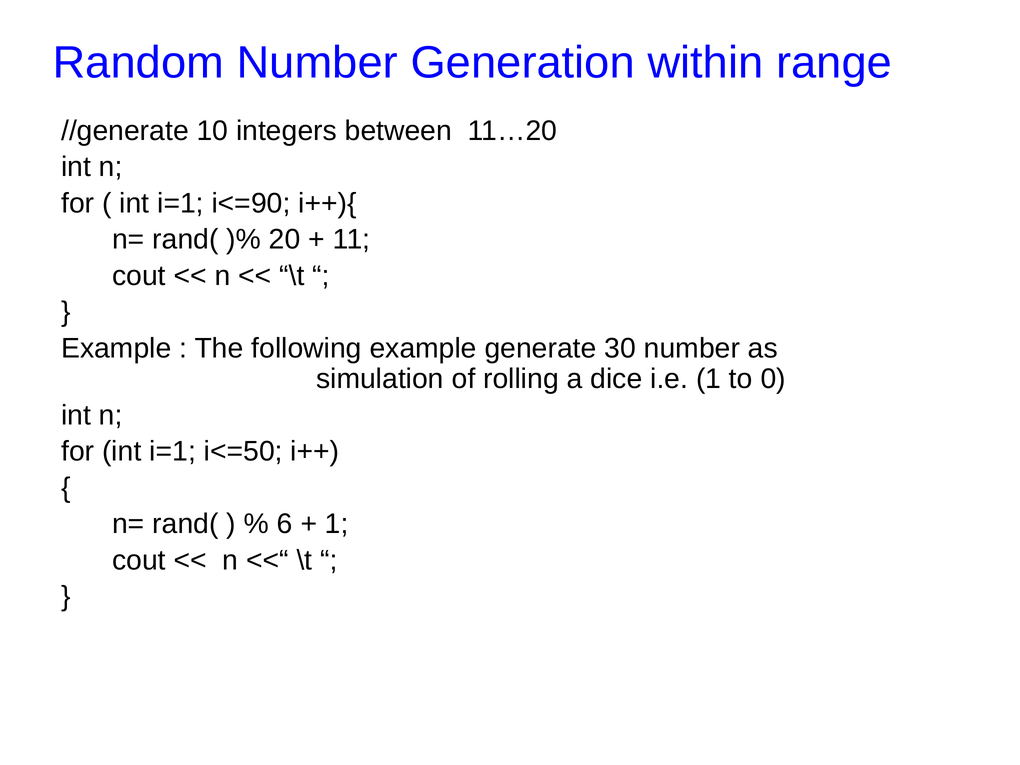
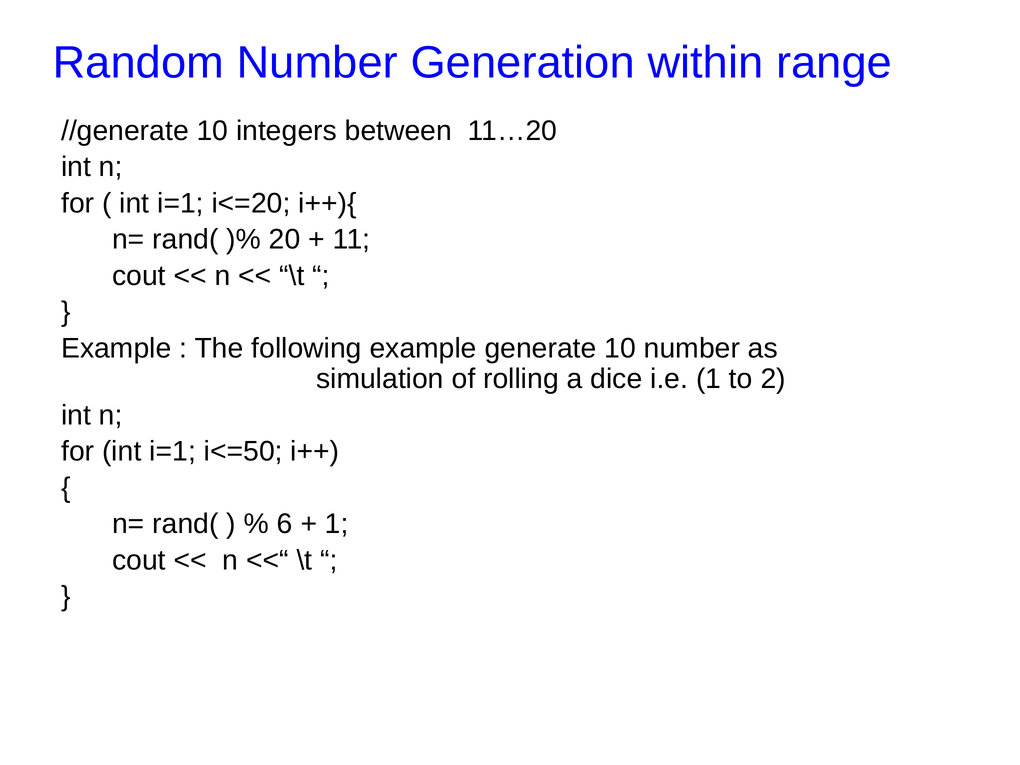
i<=90: i<=90 -> i<=20 (251, 203)
generate 30: 30 -> 10 (620, 348)
0: 0 -> 2 (773, 379)
